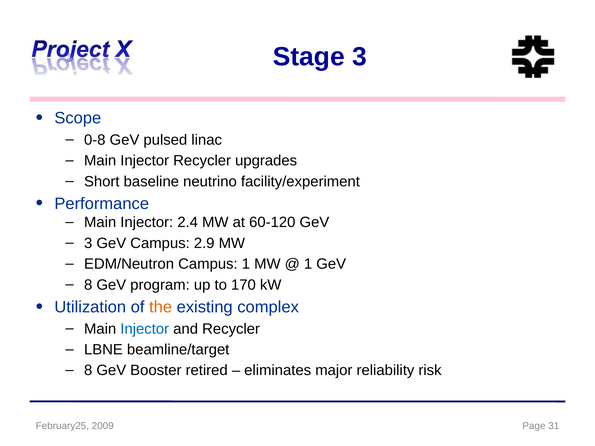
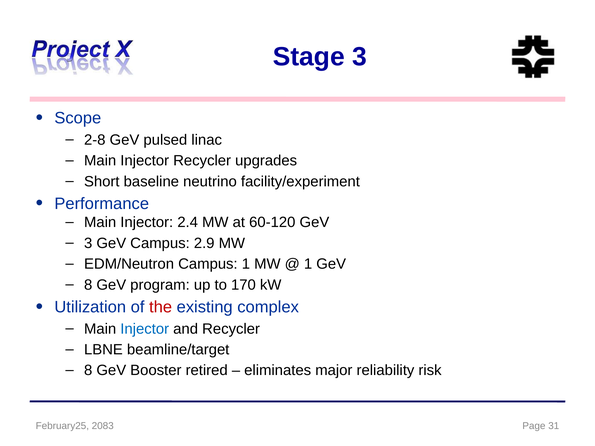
0-8: 0-8 -> 2-8 (95, 140)
the colour: orange -> red (161, 307)
2009: 2009 -> 2083 (103, 426)
